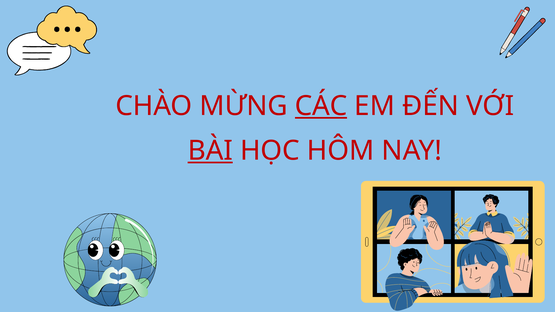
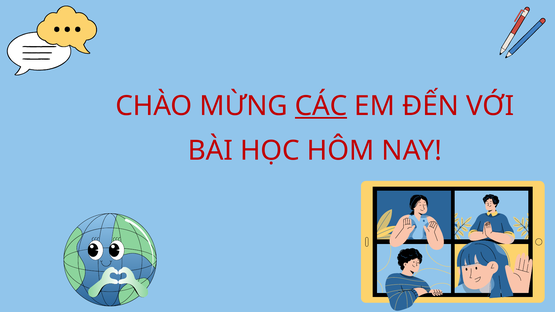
BÀI underline: present -> none (210, 151)
